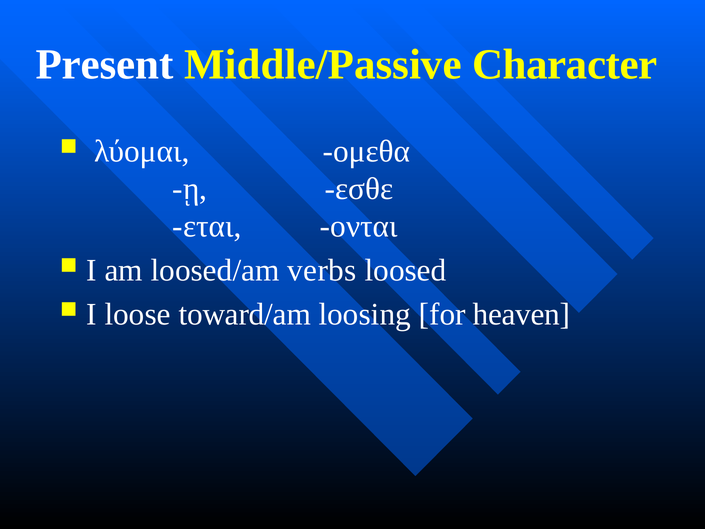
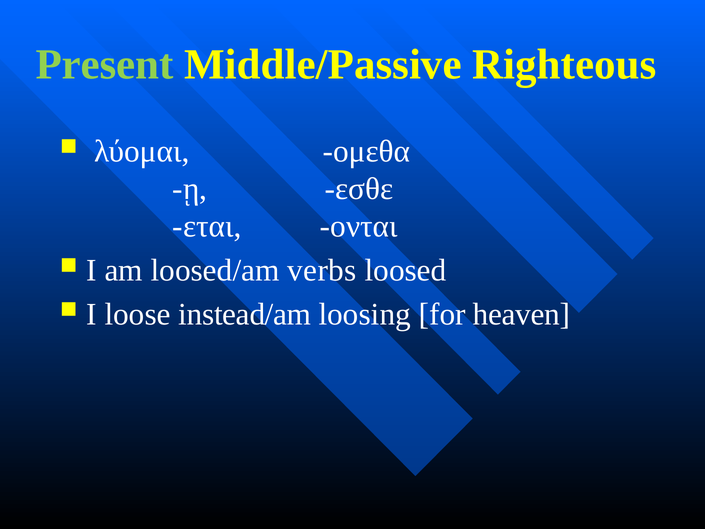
Present colour: white -> light green (105, 65)
Character: Character -> Righteous (565, 65)
toward/am: toward/am -> instead/am (245, 314)
